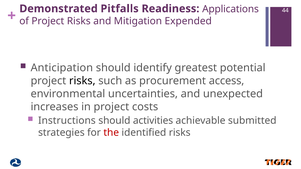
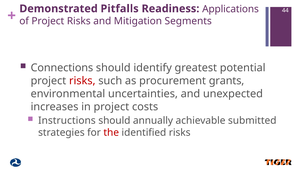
Expended: Expended -> Segments (188, 21)
Anticipation: Anticipation -> Connections (62, 68)
risks colour: black -> red (82, 81)
access: access -> grants (227, 81)
activities: activities -> annually (153, 121)
